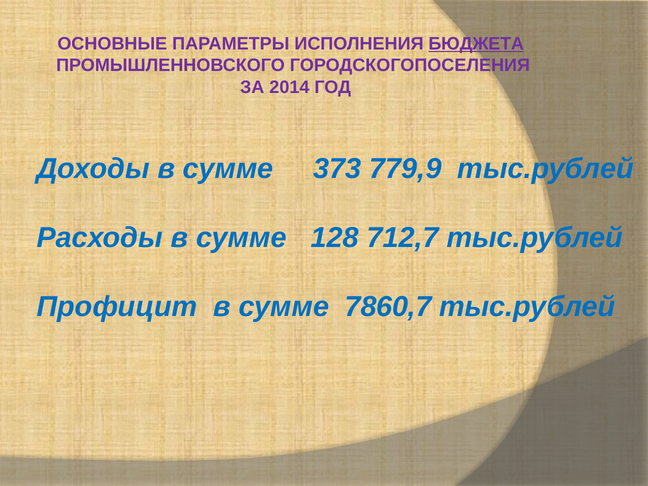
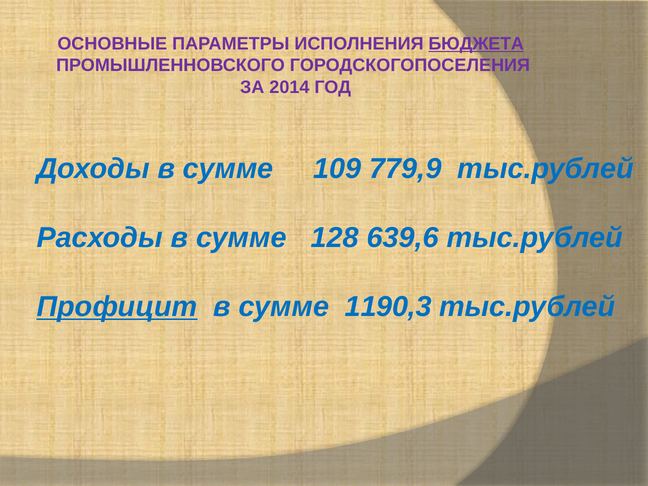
373: 373 -> 109 (337, 169)
712,7: 712,7 -> 639,6 (403, 238)
Профицит underline: none -> present (117, 307)
7860,7: 7860,7 -> 1190,3 (388, 307)
